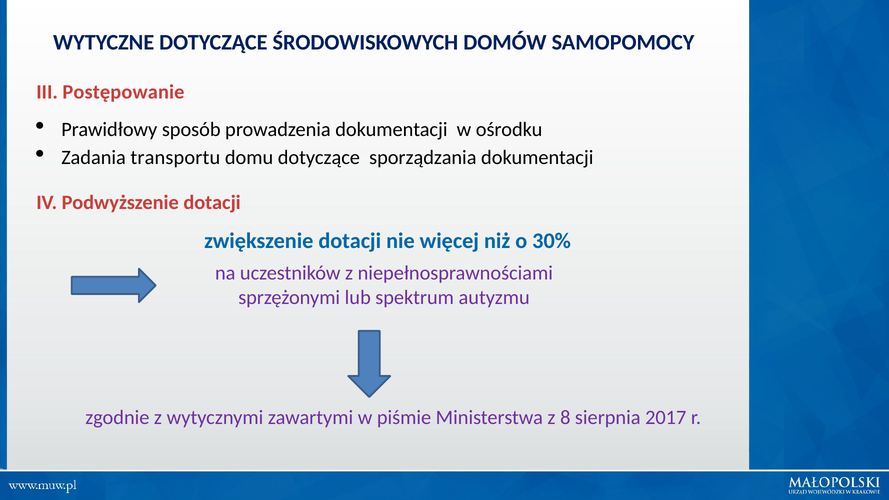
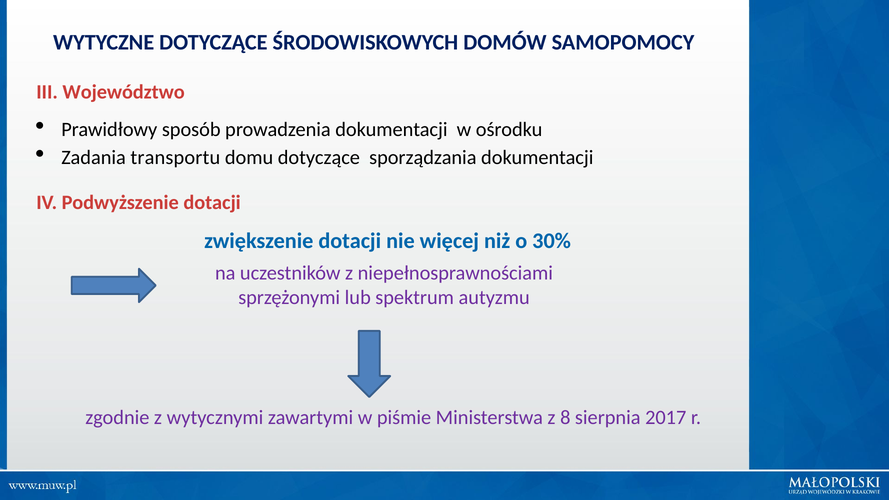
Postępowanie: Postępowanie -> Województwo (124, 92)
